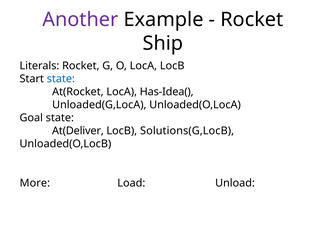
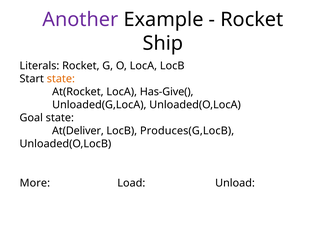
state colour: blue -> orange (61, 79)
Has-Idea(: Has-Idea( -> Has-Give( (167, 92)
Solutions(G,LocB: Solutions(G,LocB -> Produces(G,LocB (187, 131)
